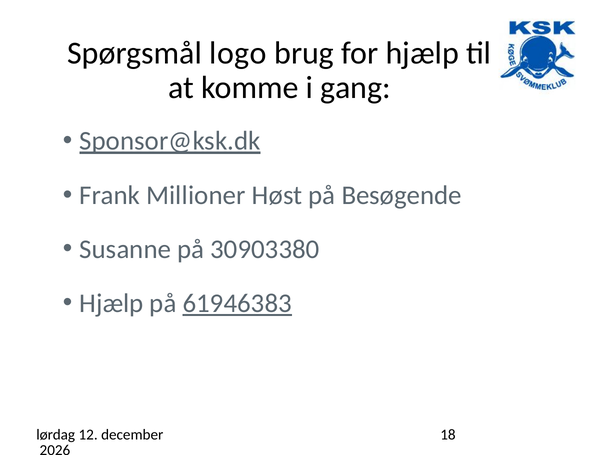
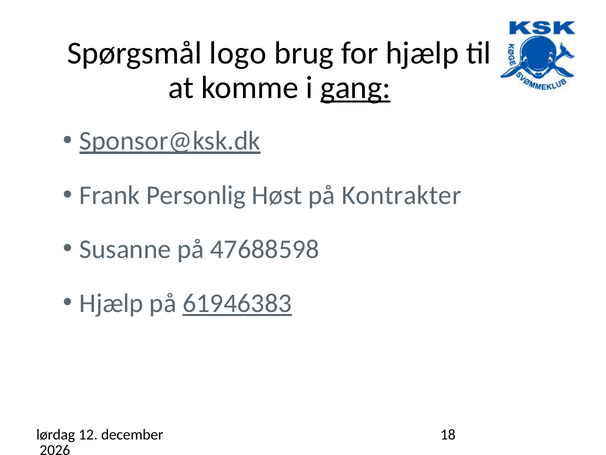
gang underline: none -> present (355, 88)
Millioner: Millioner -> Personlig (196, 195)
Besøgende: Besøgende -> Kontrakter (402, 195)
30903380: 30903380 -> 47688598 (265, 249)
